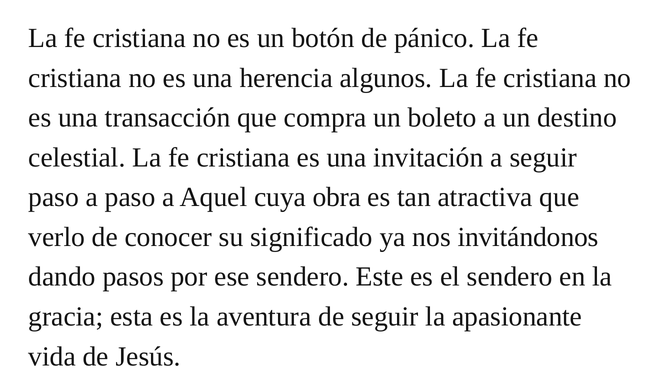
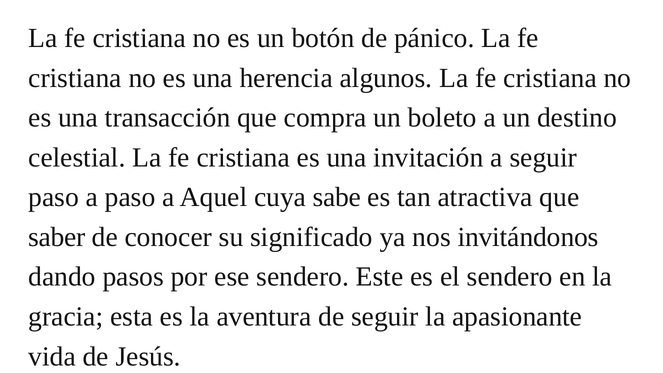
obra: obra -> sabe (337, 197)
verlo: verlo -> saber (57, 237)
